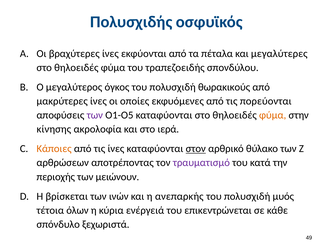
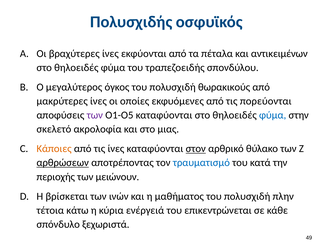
μεγαλύτερες: μεγαλύτερες -> αντικειμένων (279, 54)
φύμα colour: orange -> blue (273, 115)
κίνησης: κίνησης -> σκελετό (54, 129)
ιερά: ιερά -> μιας (168, 129)
αρθρώσεων underline: none -> present (63, 163)
τραυματισμό colour: purple -> blue (201, 163)
ανεπαρκής: ανεπαρκής -> μαθήματος (179, 196)
μυός: μυός -> πλην (283, 196)
όλων: όλων -> κάτω (77, 210)
